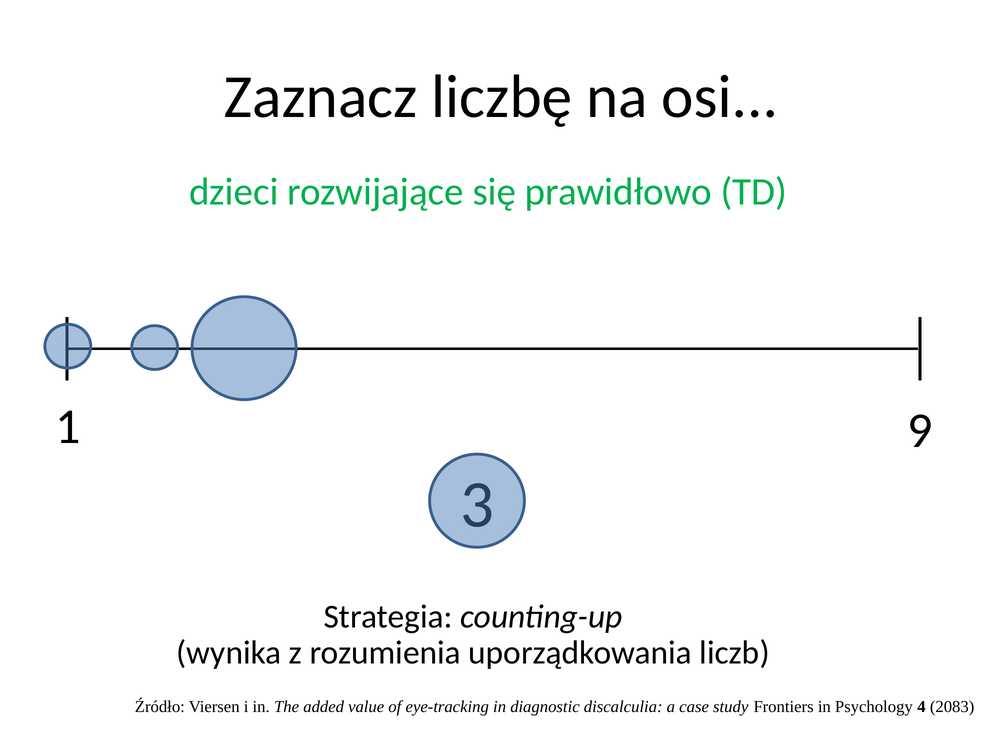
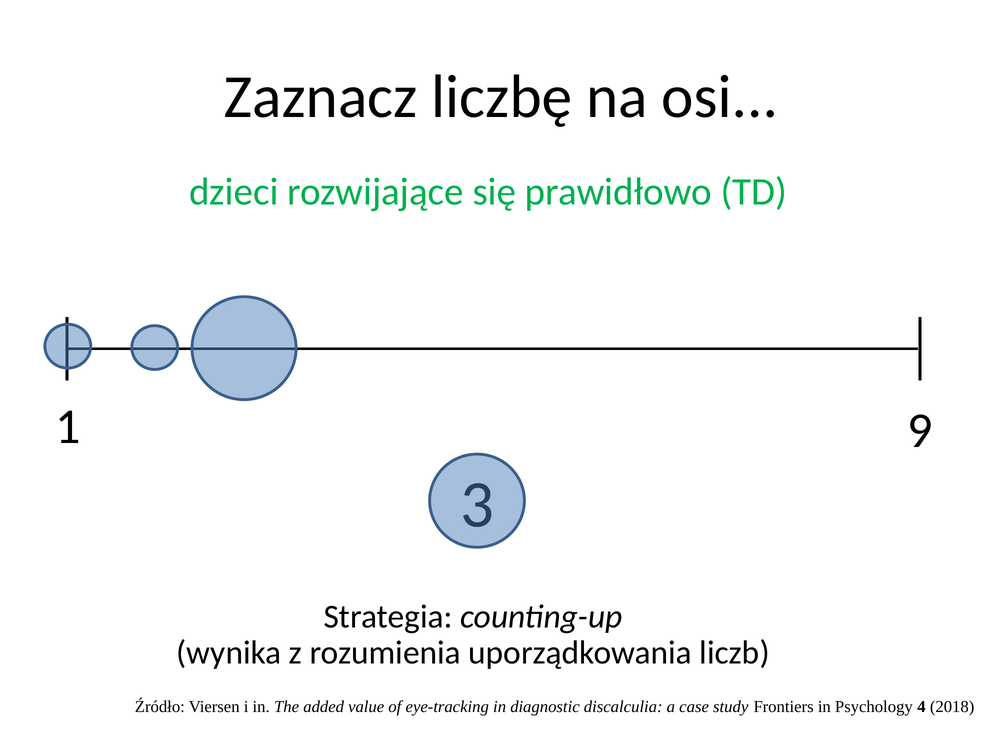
2083: 2083 -> 2018 (952, 707)
